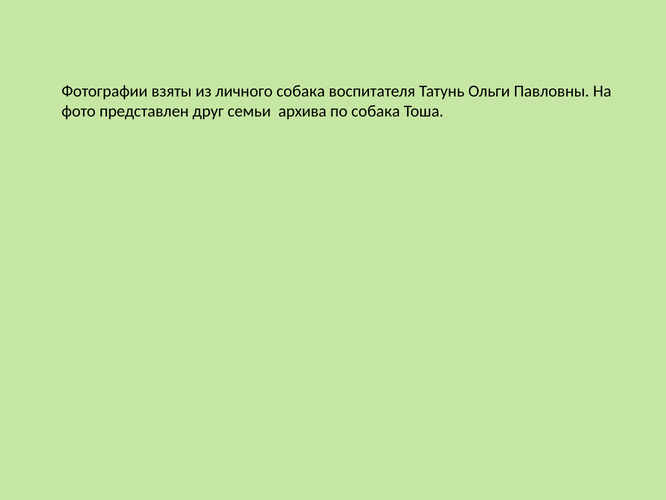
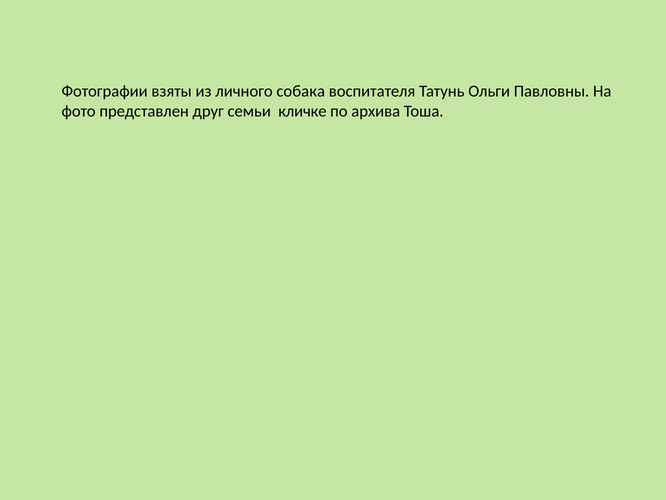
архива: архива -> кличке (302, 111)
по собака: собака -> архива (376, 111)
